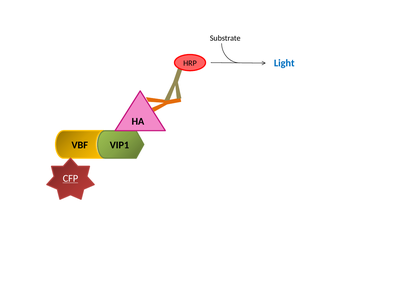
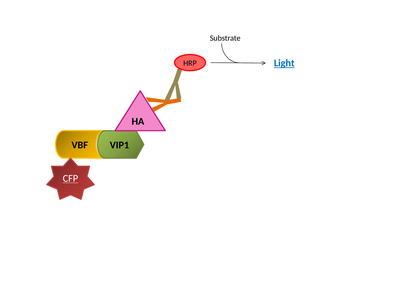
Light underline: none -> present (284, 63)
